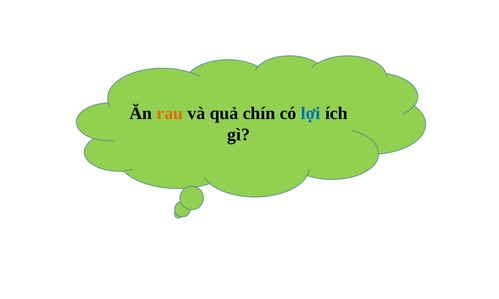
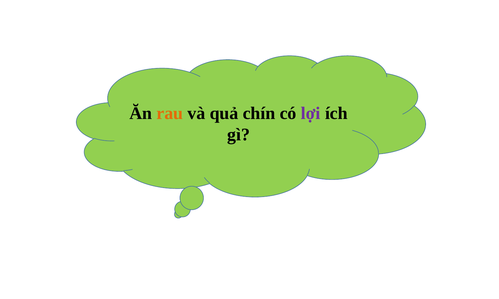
lợi colour: blue -> purple (311, 113)
